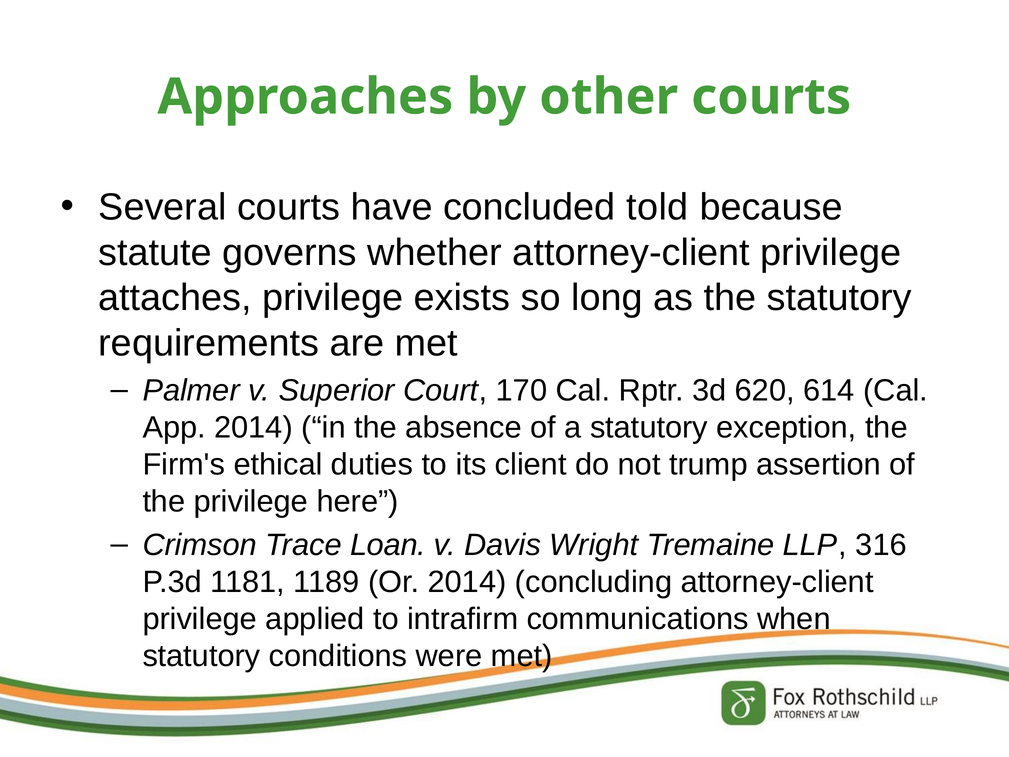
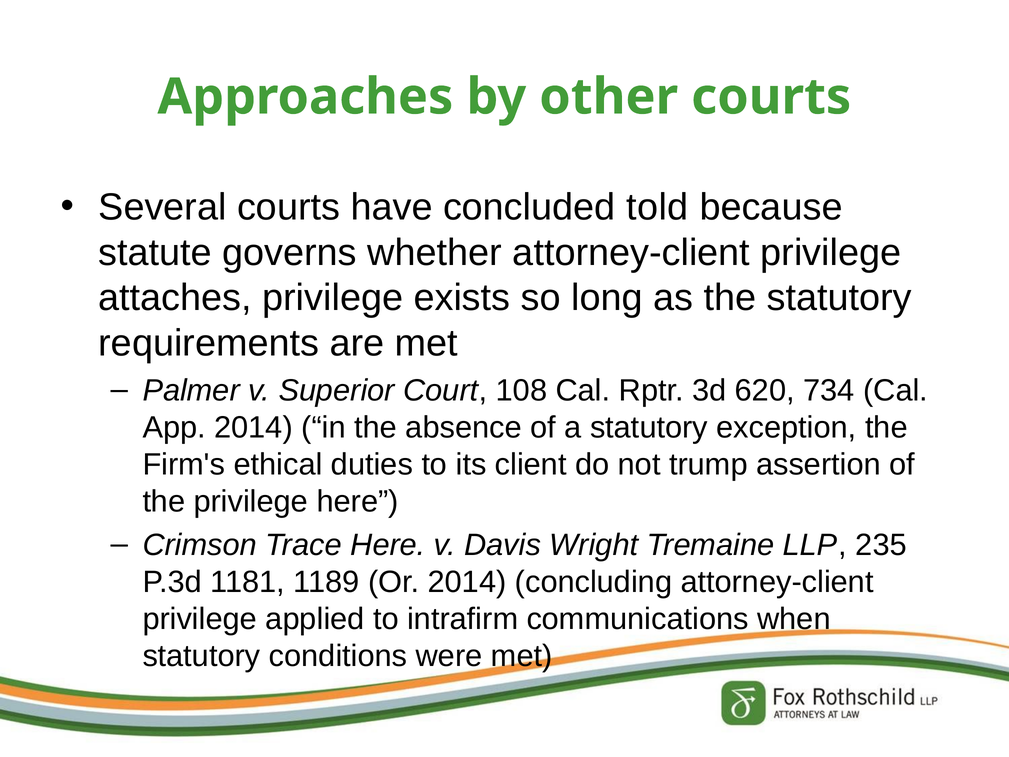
170: 170 -> 108 (522, 390)
614: 614 -> 734 (829, 390)
Trace Loan: Loan -> Here (388, 545)
316: 316 -> 235 (881, 545)
